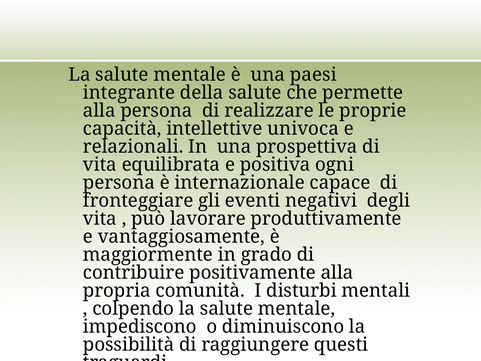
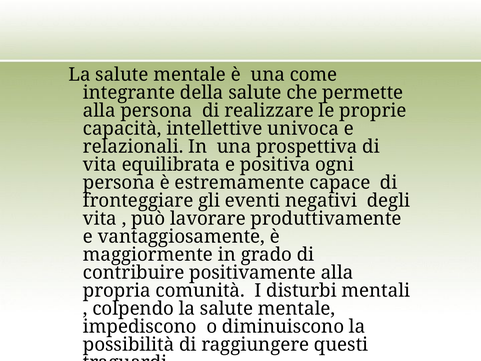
paesi: paesi -> come (313, 75)
internazionale: internazionale -> estremamente (240, 183)
